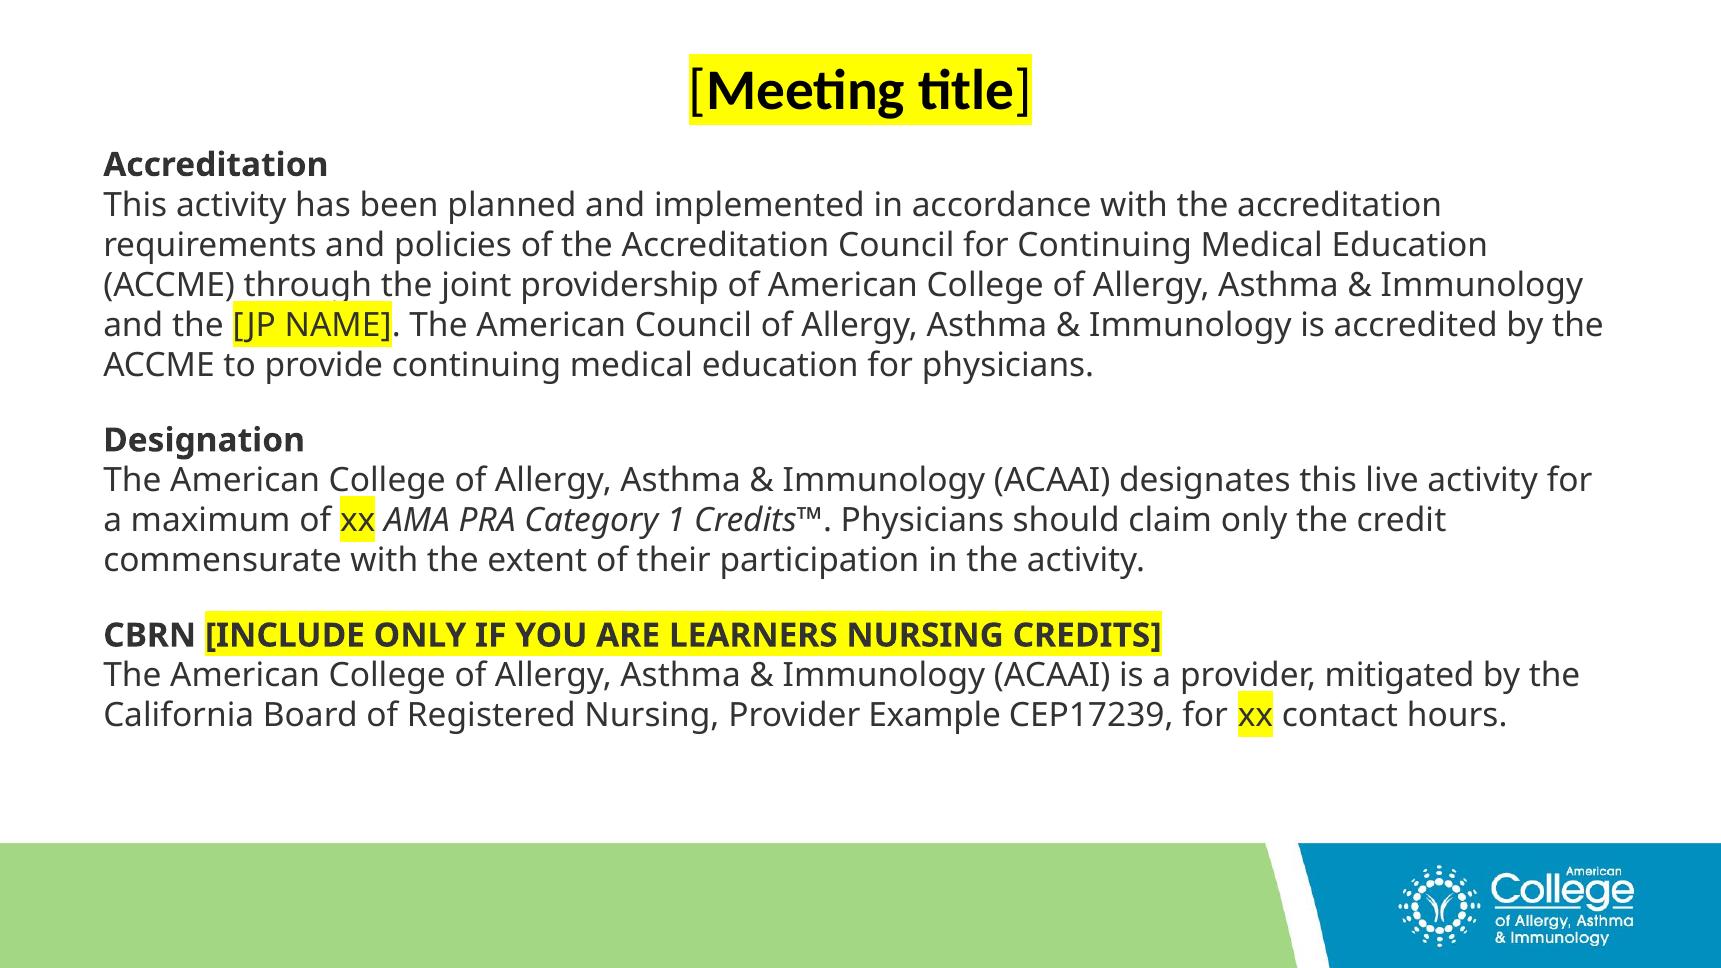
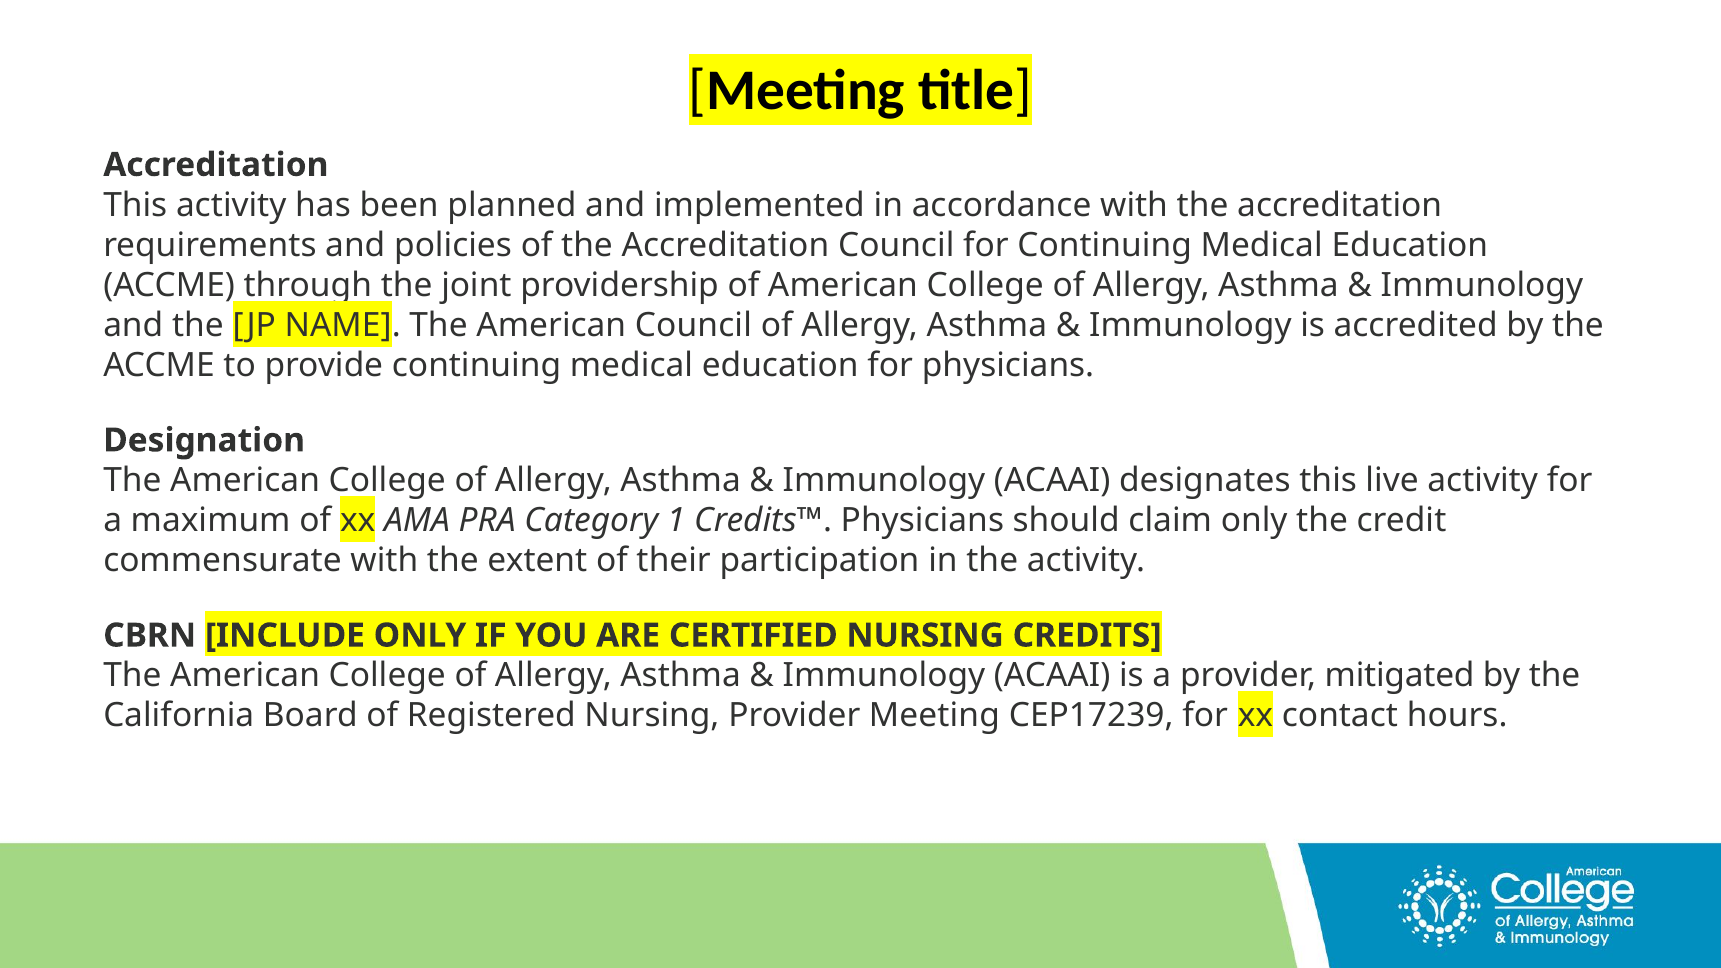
LEARNERS: LEARNERS -> CERTIFIED (753, 636)
Provider Example: Example -> Meeting (934, 716)
